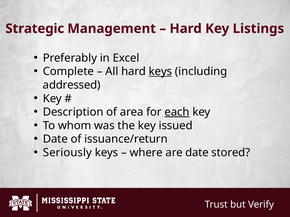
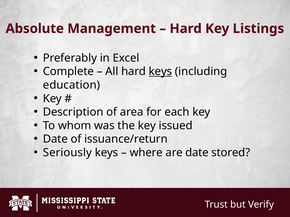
Strategic: Strategic -> Absolute (35, 29)
addressed: addressed -> education (72, 85)
each underline: present -> none (177, 112)
